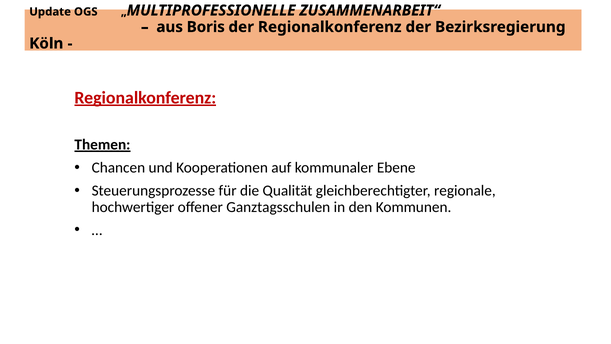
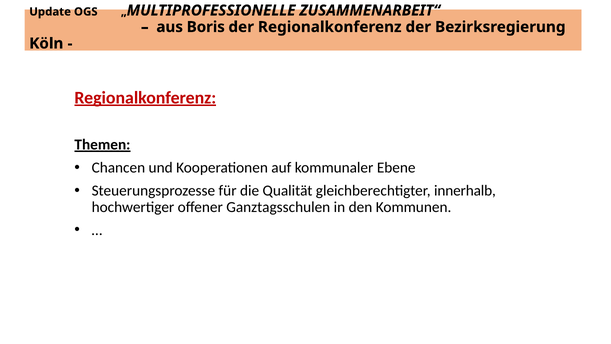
regionale: regionale -> innerhalb (465, 190)
